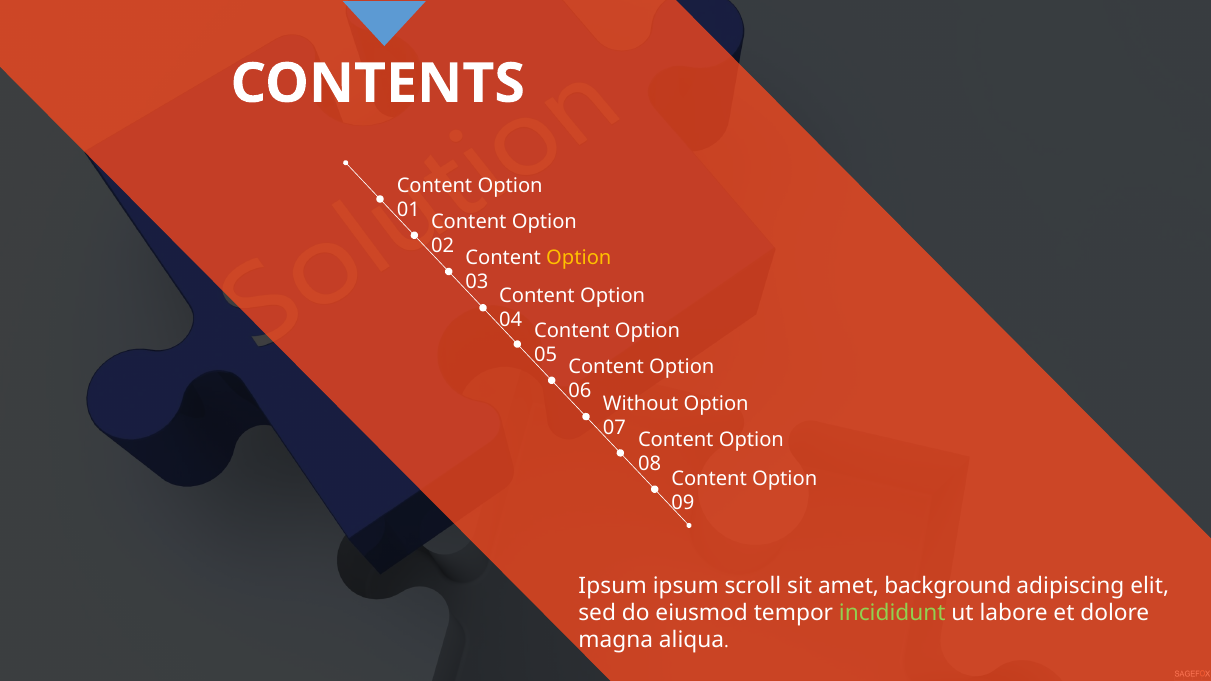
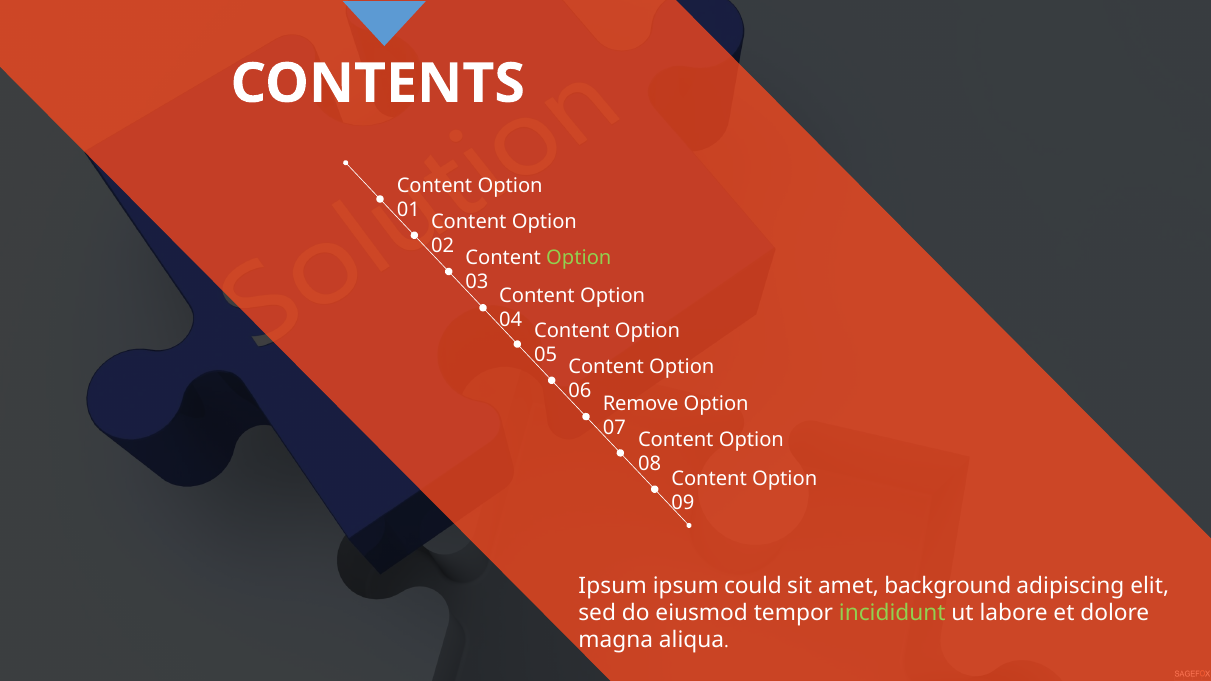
Option colour: yellow -> light green (579, 258)
Without: Without -> Remove (641, 404)
scroll: scroll -> could (753, 586)
